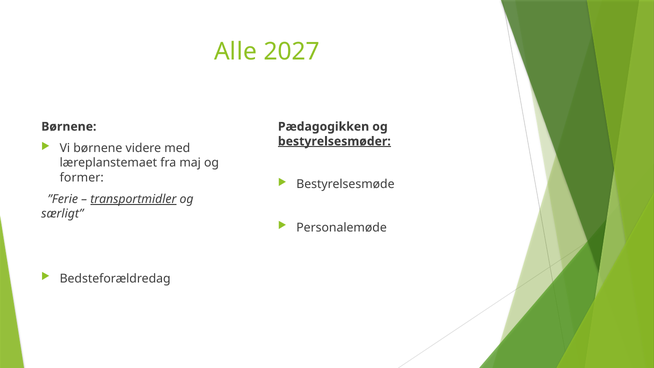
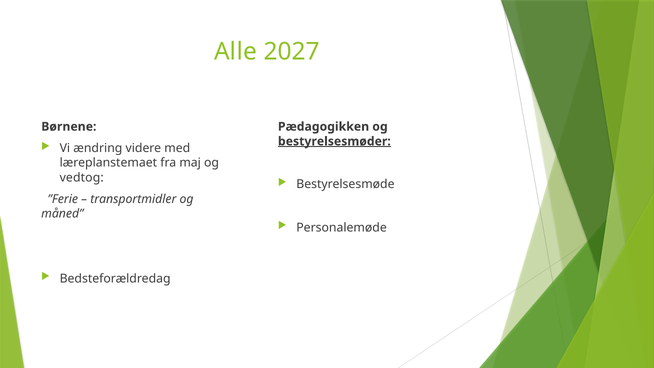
Vi børnene: børnene -> ændring (98, 148)
former: former -> vedtog (82, 178)
transportmidler underline: present -> none (133, 199)
særligt: særligt -> måned (62, 214)
